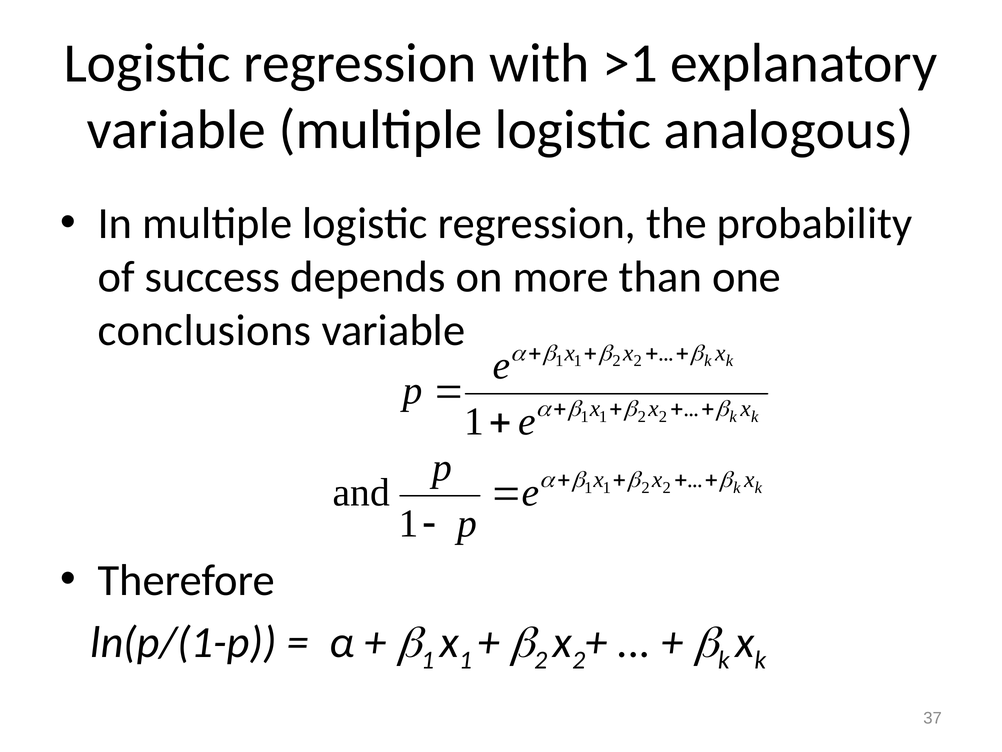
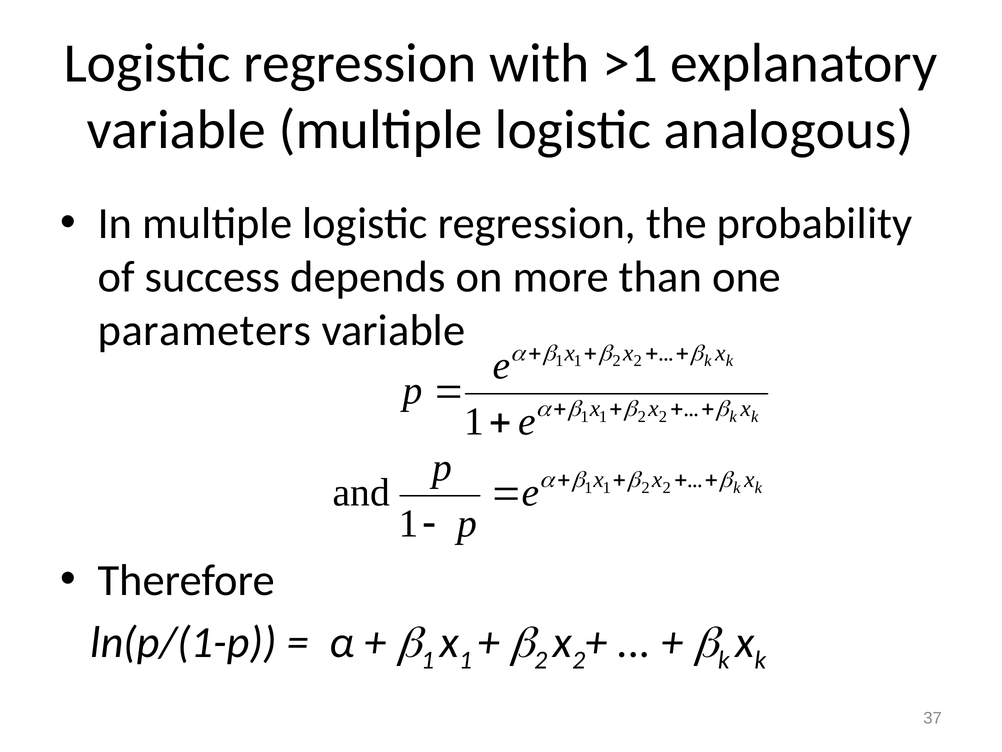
conclusions: conclusions -> parameters (204, 331)
